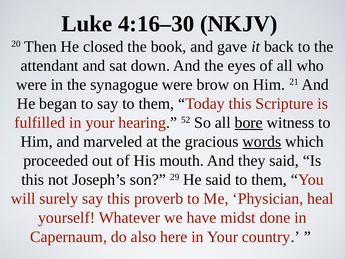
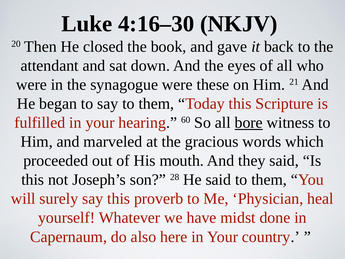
brow: brow -> these (213, 85)
52: 52 -> 60 (186, 120)
words underline: present -> none (262, 142)
29: 29 -> 28 (175, 177)
